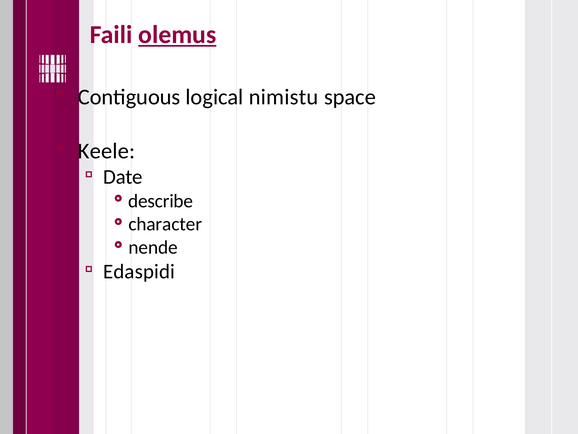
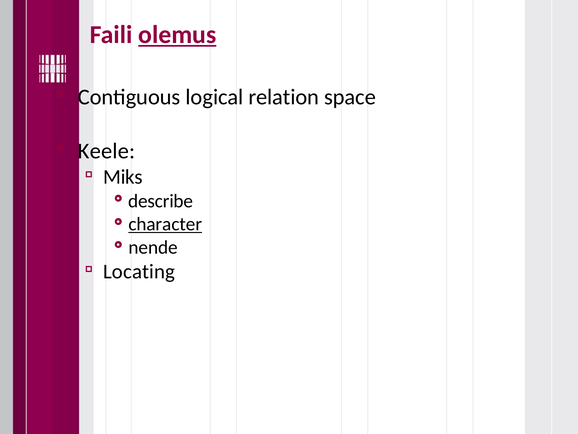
nimistu: nimistu -> relation (284, 97)
Date: Date -> Miks (123, 177)
character underline: none -> present (165, 224)
Edaspidi: Edaspidi -> Locating (139, 271)
